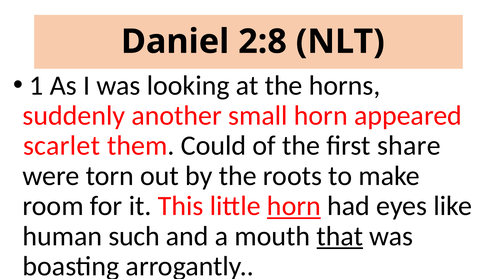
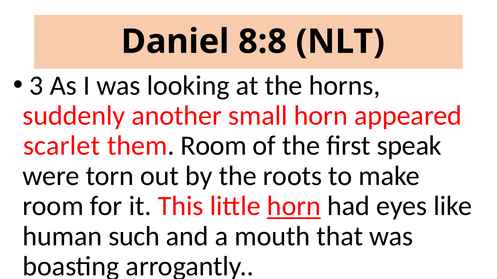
2:8: 2:8 -> 8:8 (263, 42)
1: 1 -> 3 (36, 86)
them Could: Could -> Room (214, 146)
share: share -> speak (409, 146)
that underline: present -> none (340, 237)
